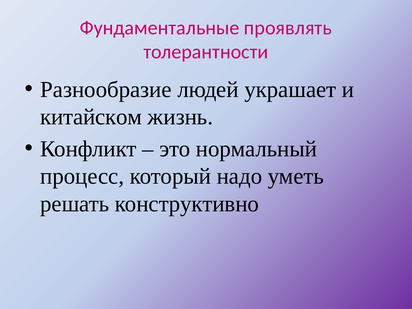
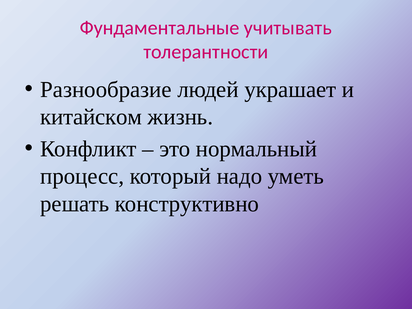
проявлять: проявлять -> учитывать (288, 28)
